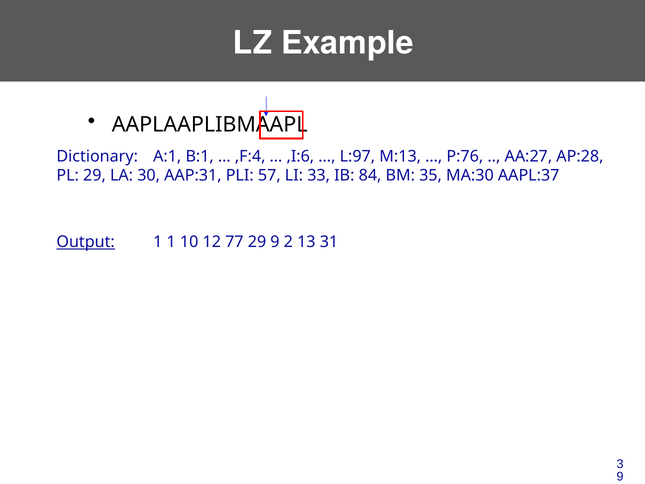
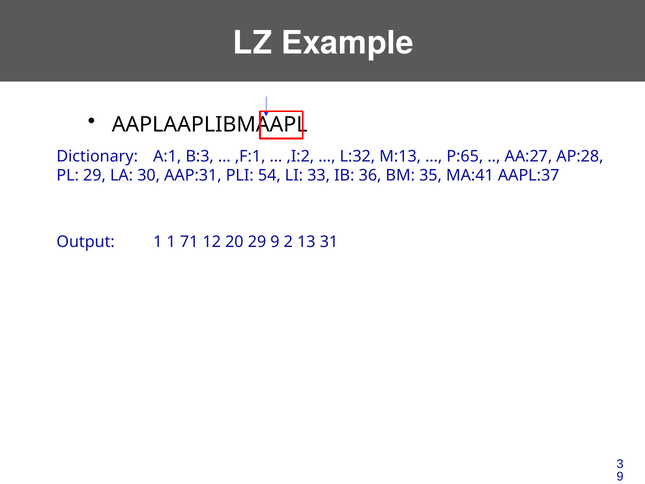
B:1: B:1 -> B:3 (200, 156)
,F:4: ,F:4 -> ,F:1 (250, 156)
,I:6: ,I:6 -> ,I:2 (300, 156)
L:97: L:97 -> L:32 (357, 156)
P:76: P:76 -> P:65 (465, 156)
57: 57 -> 54 (269, 176)
84: 84 -> 36 (370, 176)
MA:30: MA:30 -> MA:41 (470, 176)
Output underline: present -> none (86, 242)
10: 10 -> 71 (189, 242)
77: 77 -> 20 (234, 242)
